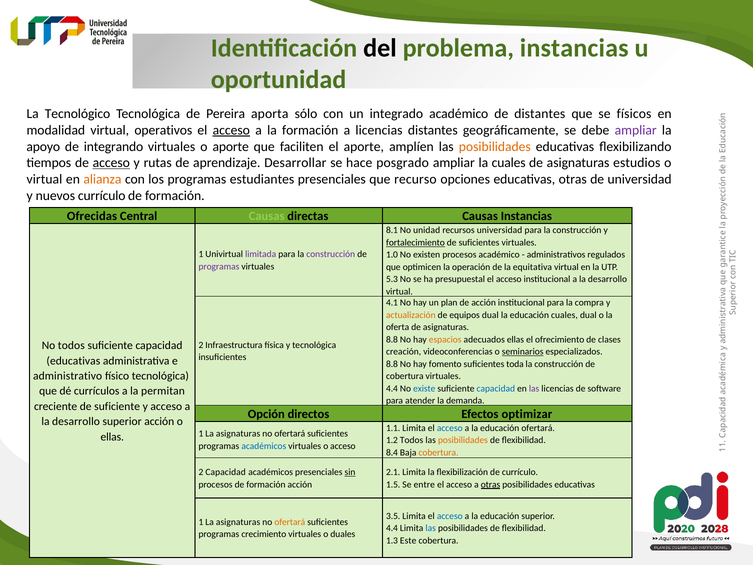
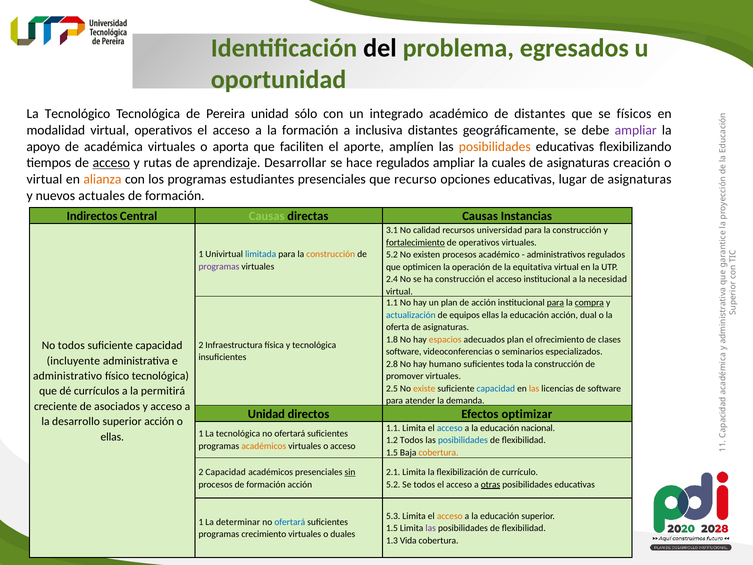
problema instancias: instancias -> egresados (574, 48)
Pereira aporta: aporta -> unidad (270, 114)
acceso underline: present -> none (231, 130)
a licencias: licencias -> inclusiva (379, 130)
integrando: integrando -> académica (113, 146)
o aporte: aporte -> aporta (231, 146)
hace posgrado: posgrado -> regulados (403, 163)
estudios: estudios -> creación (637, 163)
educativas otras: otras -> lugar (573, 179)
universidad: universidad -> asignaturas (640, 179)
nuevos currículo: currículo -> actuales (102, 195)
Ofrecidas: Ofrecidas -> Indirectos (92, 216)
8.1: 8.1 -> 3.1 (392, 230)
unidad: unidad -> calidad (427, 230)
de suficientes: suficientes -> operativos (479, 242)
limitada colour: purple -> blue (261, 254)
construcción colour: purple -> orange (331, 254)
1.0: 1.0 -> 5.2 (392, 255)
5.3: 5.3 -> 2.4 (392, 279)
ha presupuestal: presupuestal -> construcción (460, 279)
institucional a la desarrollo: desarrollo -> necesidad (607, 279)
4.1: 4.1 -> 1.1 (392, 303)
para underline: none -> present (555, 303)
compra underline: none -> present (589, 303)
actualización colour: orange -> blue (411, 315)
equipos dual: dual -> ellas (490, 315)
educación cuales: cuales -> acción (564, 315)
8.8: 8.8 -> 1.8 (392, 339)
adecuados ellas: ellas -> plan (515, 339)
creación: creación -> software (404, 352)
seminarios underline: present -> none (523, 352)
educativas: educativas -> incluyente (73, 361)
8.8: 8.8 -> 2.8 (392, 364)
fomento: fomento -> humano (445, 364)
cobertura: cobertura -> promover (405, 376)
4.4: 4.4 -> 2.5 (392, 388)
existe colour: blue -> orange (424, 388)
las colour: purple -> orange (534, 388)
permitan: permitan -> permitirá (163, 391)
de suficiente: suficiente -> asociados (117, 406)
Opción: Opción -> Unidad (266, 414)
educación ofertará: ofertará -> nacional (538, 428)
asignaturas: asignaturas -> tecnológica (238, 434)
posibilidades colour: orange -> blue (463, 440)
académicos colour: blue -> orange (264, 446)
8.4: 8.4 -> 1.5 (392, 452)
1.5: 1.5 -> 5.2 (393, 484)
Se entre: entre -> todos (424, 484)
3.5: 3.5 -> 5.3 (393, 516)
acceso colour: blue -> orange (450, 516)
asignaturas: asignaturas -> determinar (238, 522)
ofertará colour: orange -> blue (290, 522)
4.4: 4.4 -> 1.5 (392, 528)
las colour: blue -> purple (431, 528)
Este: Este -> Vida (408, 540)
